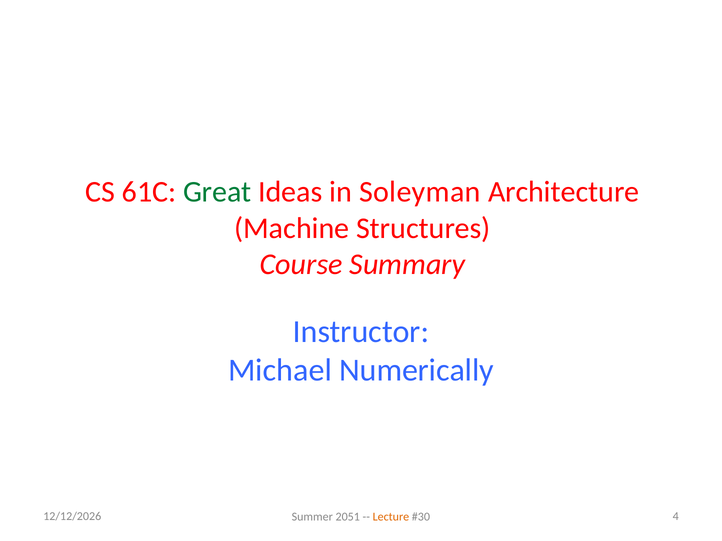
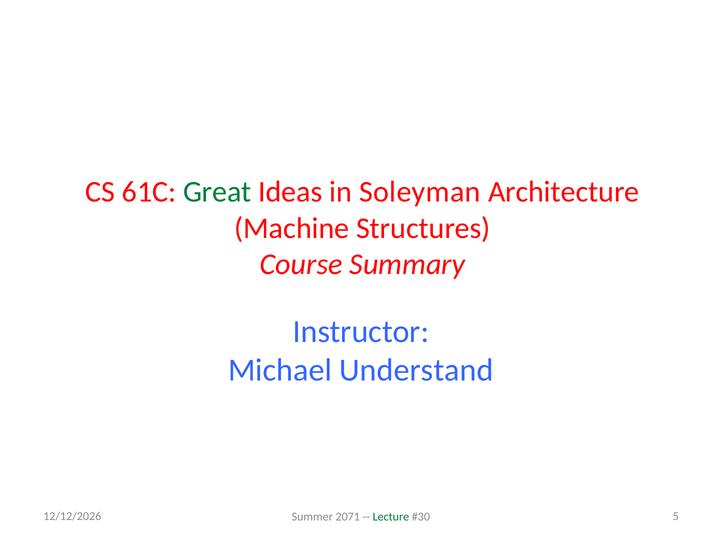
Numerically: Numerically -> Understand (416, 371)
4: 4 -> 5 (676, 517)
2051: 2051 -> 2071 (348, 517)
Lecture colour: orange -> green (391, 517)
